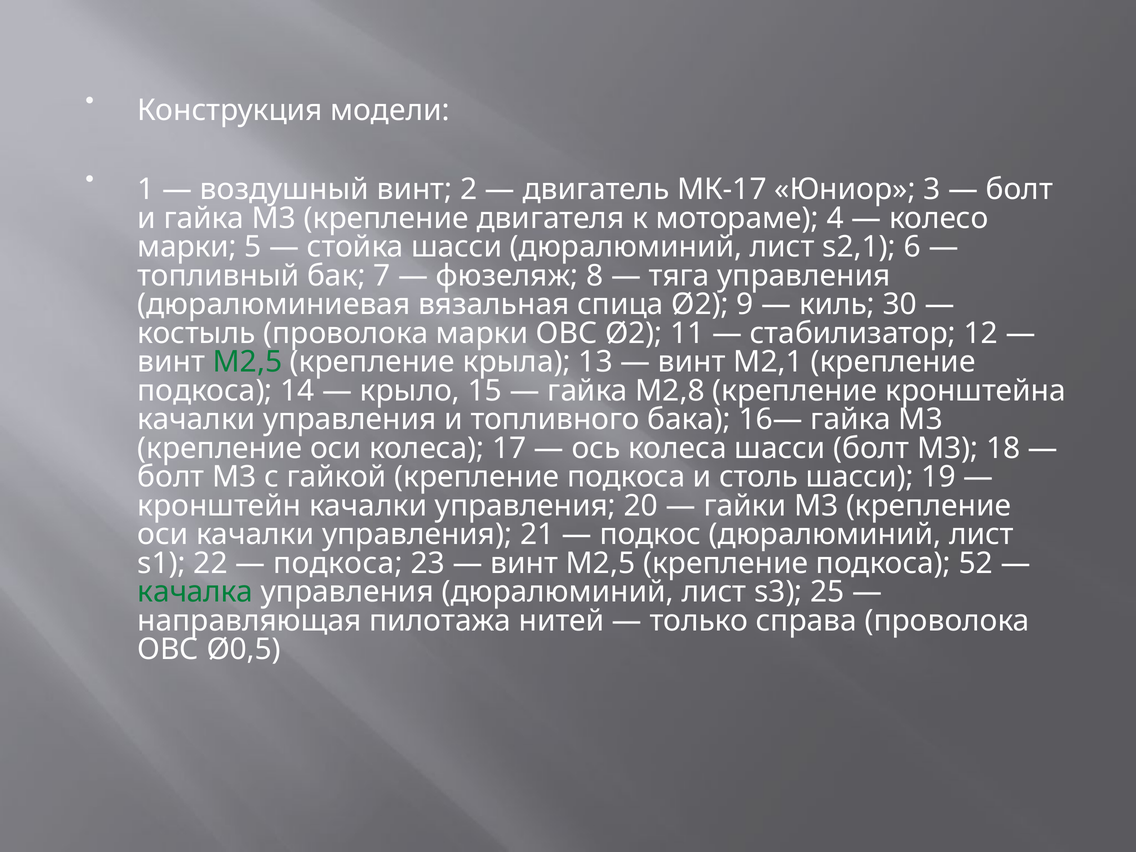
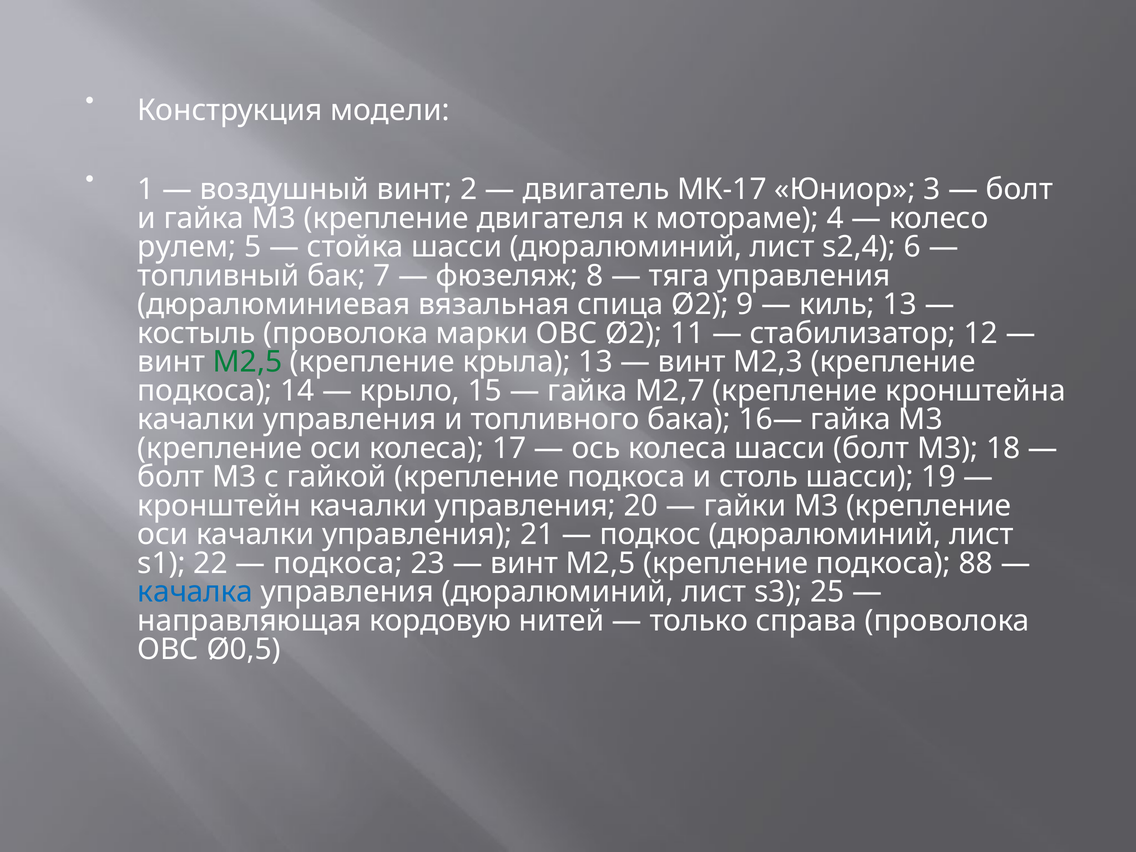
марки: марки -> рулем (187, 247)
s2,1: s2,1 -> s2,4 (859, 247)
киль 30: 30 -> 13 (900, 304)
М2,1: М2,1 -> М2,3 (768, 362)
М2,8: М2,8 -> М2,7 (670, 391)
52: 52 -> 88 (976, 563)
качалка colour: green -> blue (195, 592)
пилотажа: пилотажа -> кордовую (440, 621)
